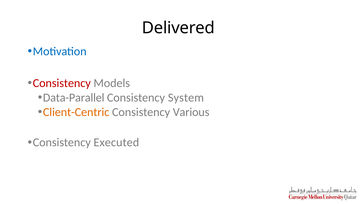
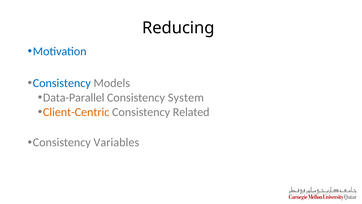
Delivered: Delivered -> Reducing (178, 28)
Consistency colour: red -> blue (62, 83)
Various: Various -> Related (191, 112)
Executed: Executed -> Variables (116, 142)
